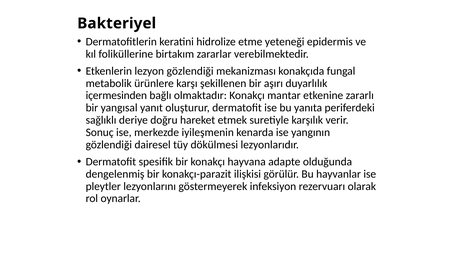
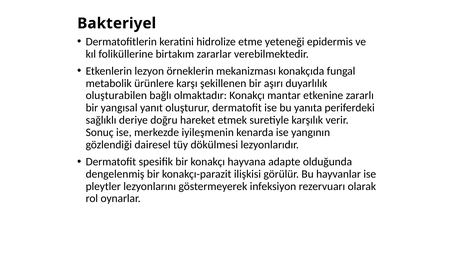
lezyon gözlendiği: gözlendiği -> örneklerin (190, 71)
içermesinden: içermesinden -> oluşturabilen (116, 95)
